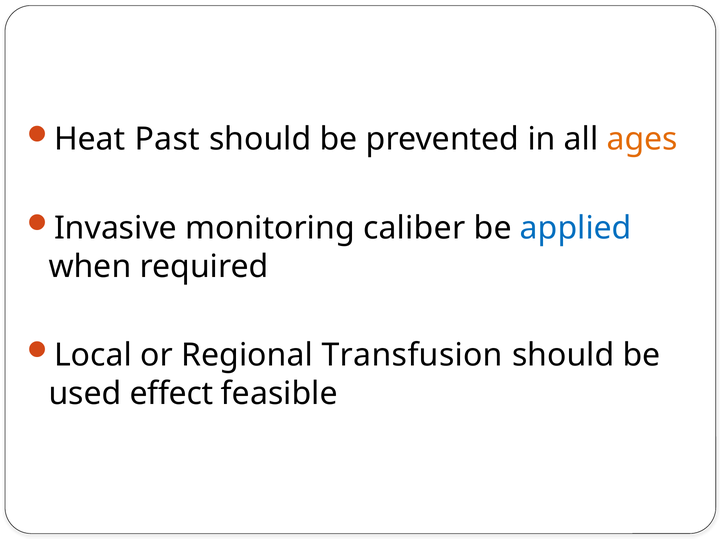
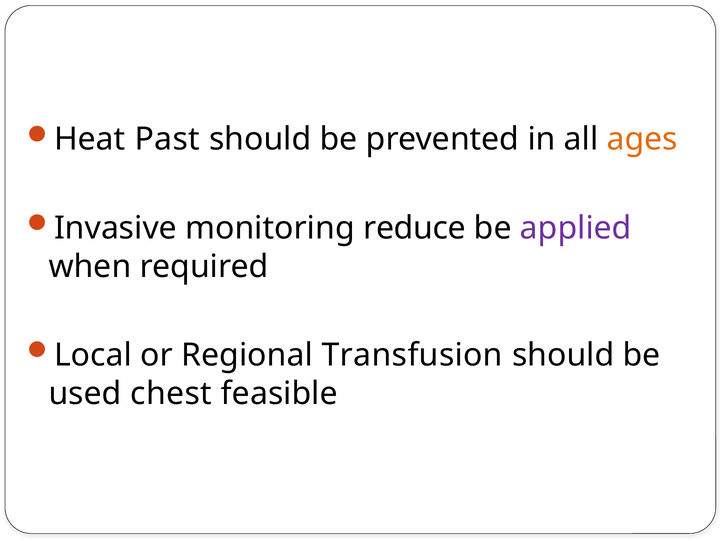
caliber: caliber -> reduce (414, 228)
applied colour: blue -> purple (576, 228)
effect: effect -> chest (171, 393)
